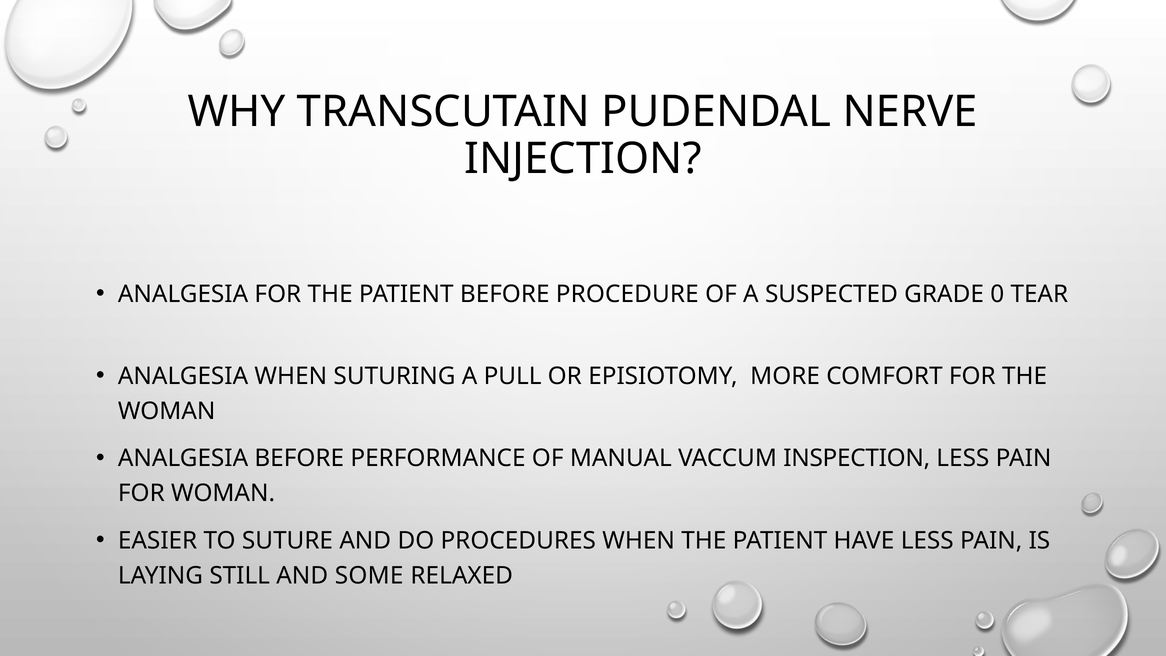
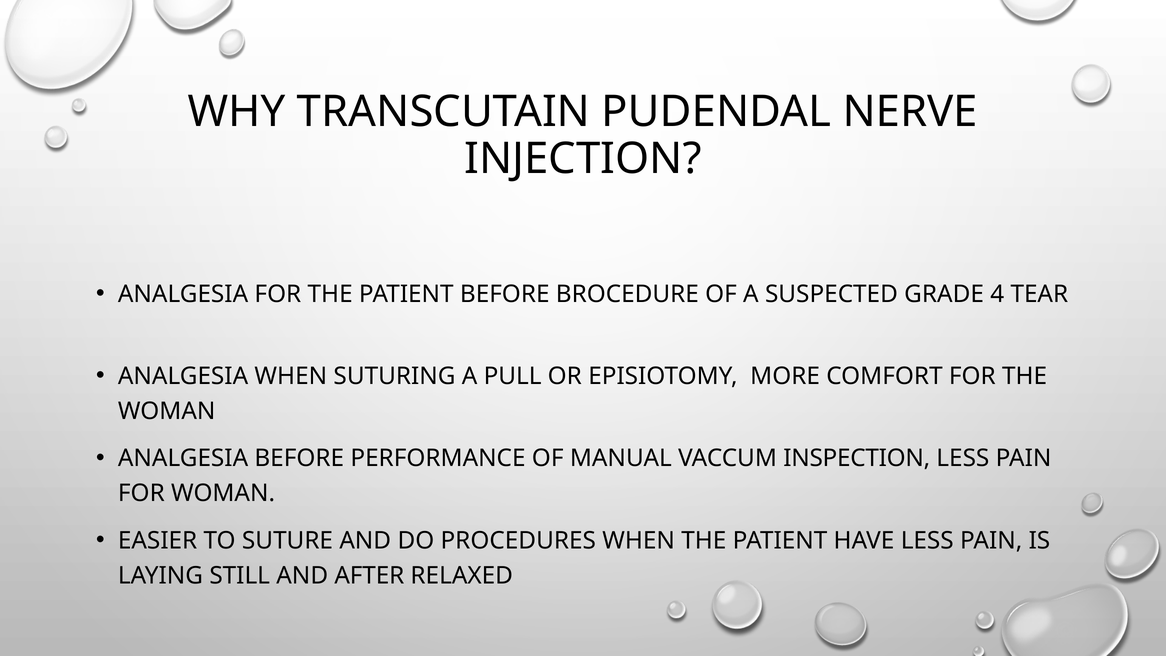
PROCEDURE: PROCEDURE -> BROCEDURE (627, 294)
0: 0 -> 4 (997, 294)
SOME: SOME -> AFTER (369, 575)
